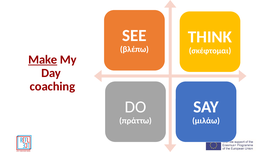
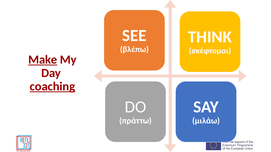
coaching underline: none -> present (52, 87)
